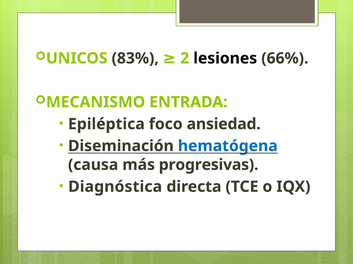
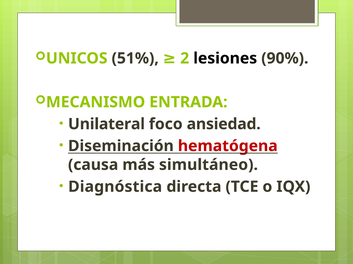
66%: 66% -> 90% (285, 58)
83%: 83% -> 51% (135, 58)
Epiléptica: Epiléptica -> Unilateral (106, 124)
hematógena colour: blue -> red (228, 146)
progresivas: progresivas -> simultáneo (208, 165)
